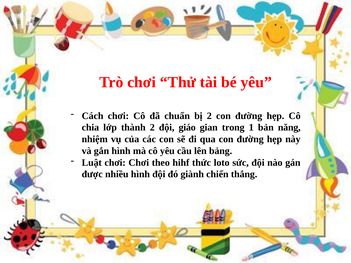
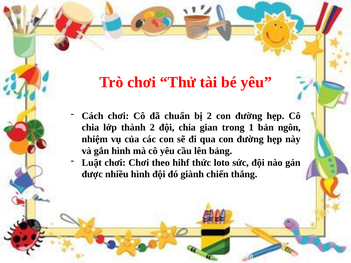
đội giáo: giáo -> chia (187, 128)
năng: năng -> ngôn (289, 128)
